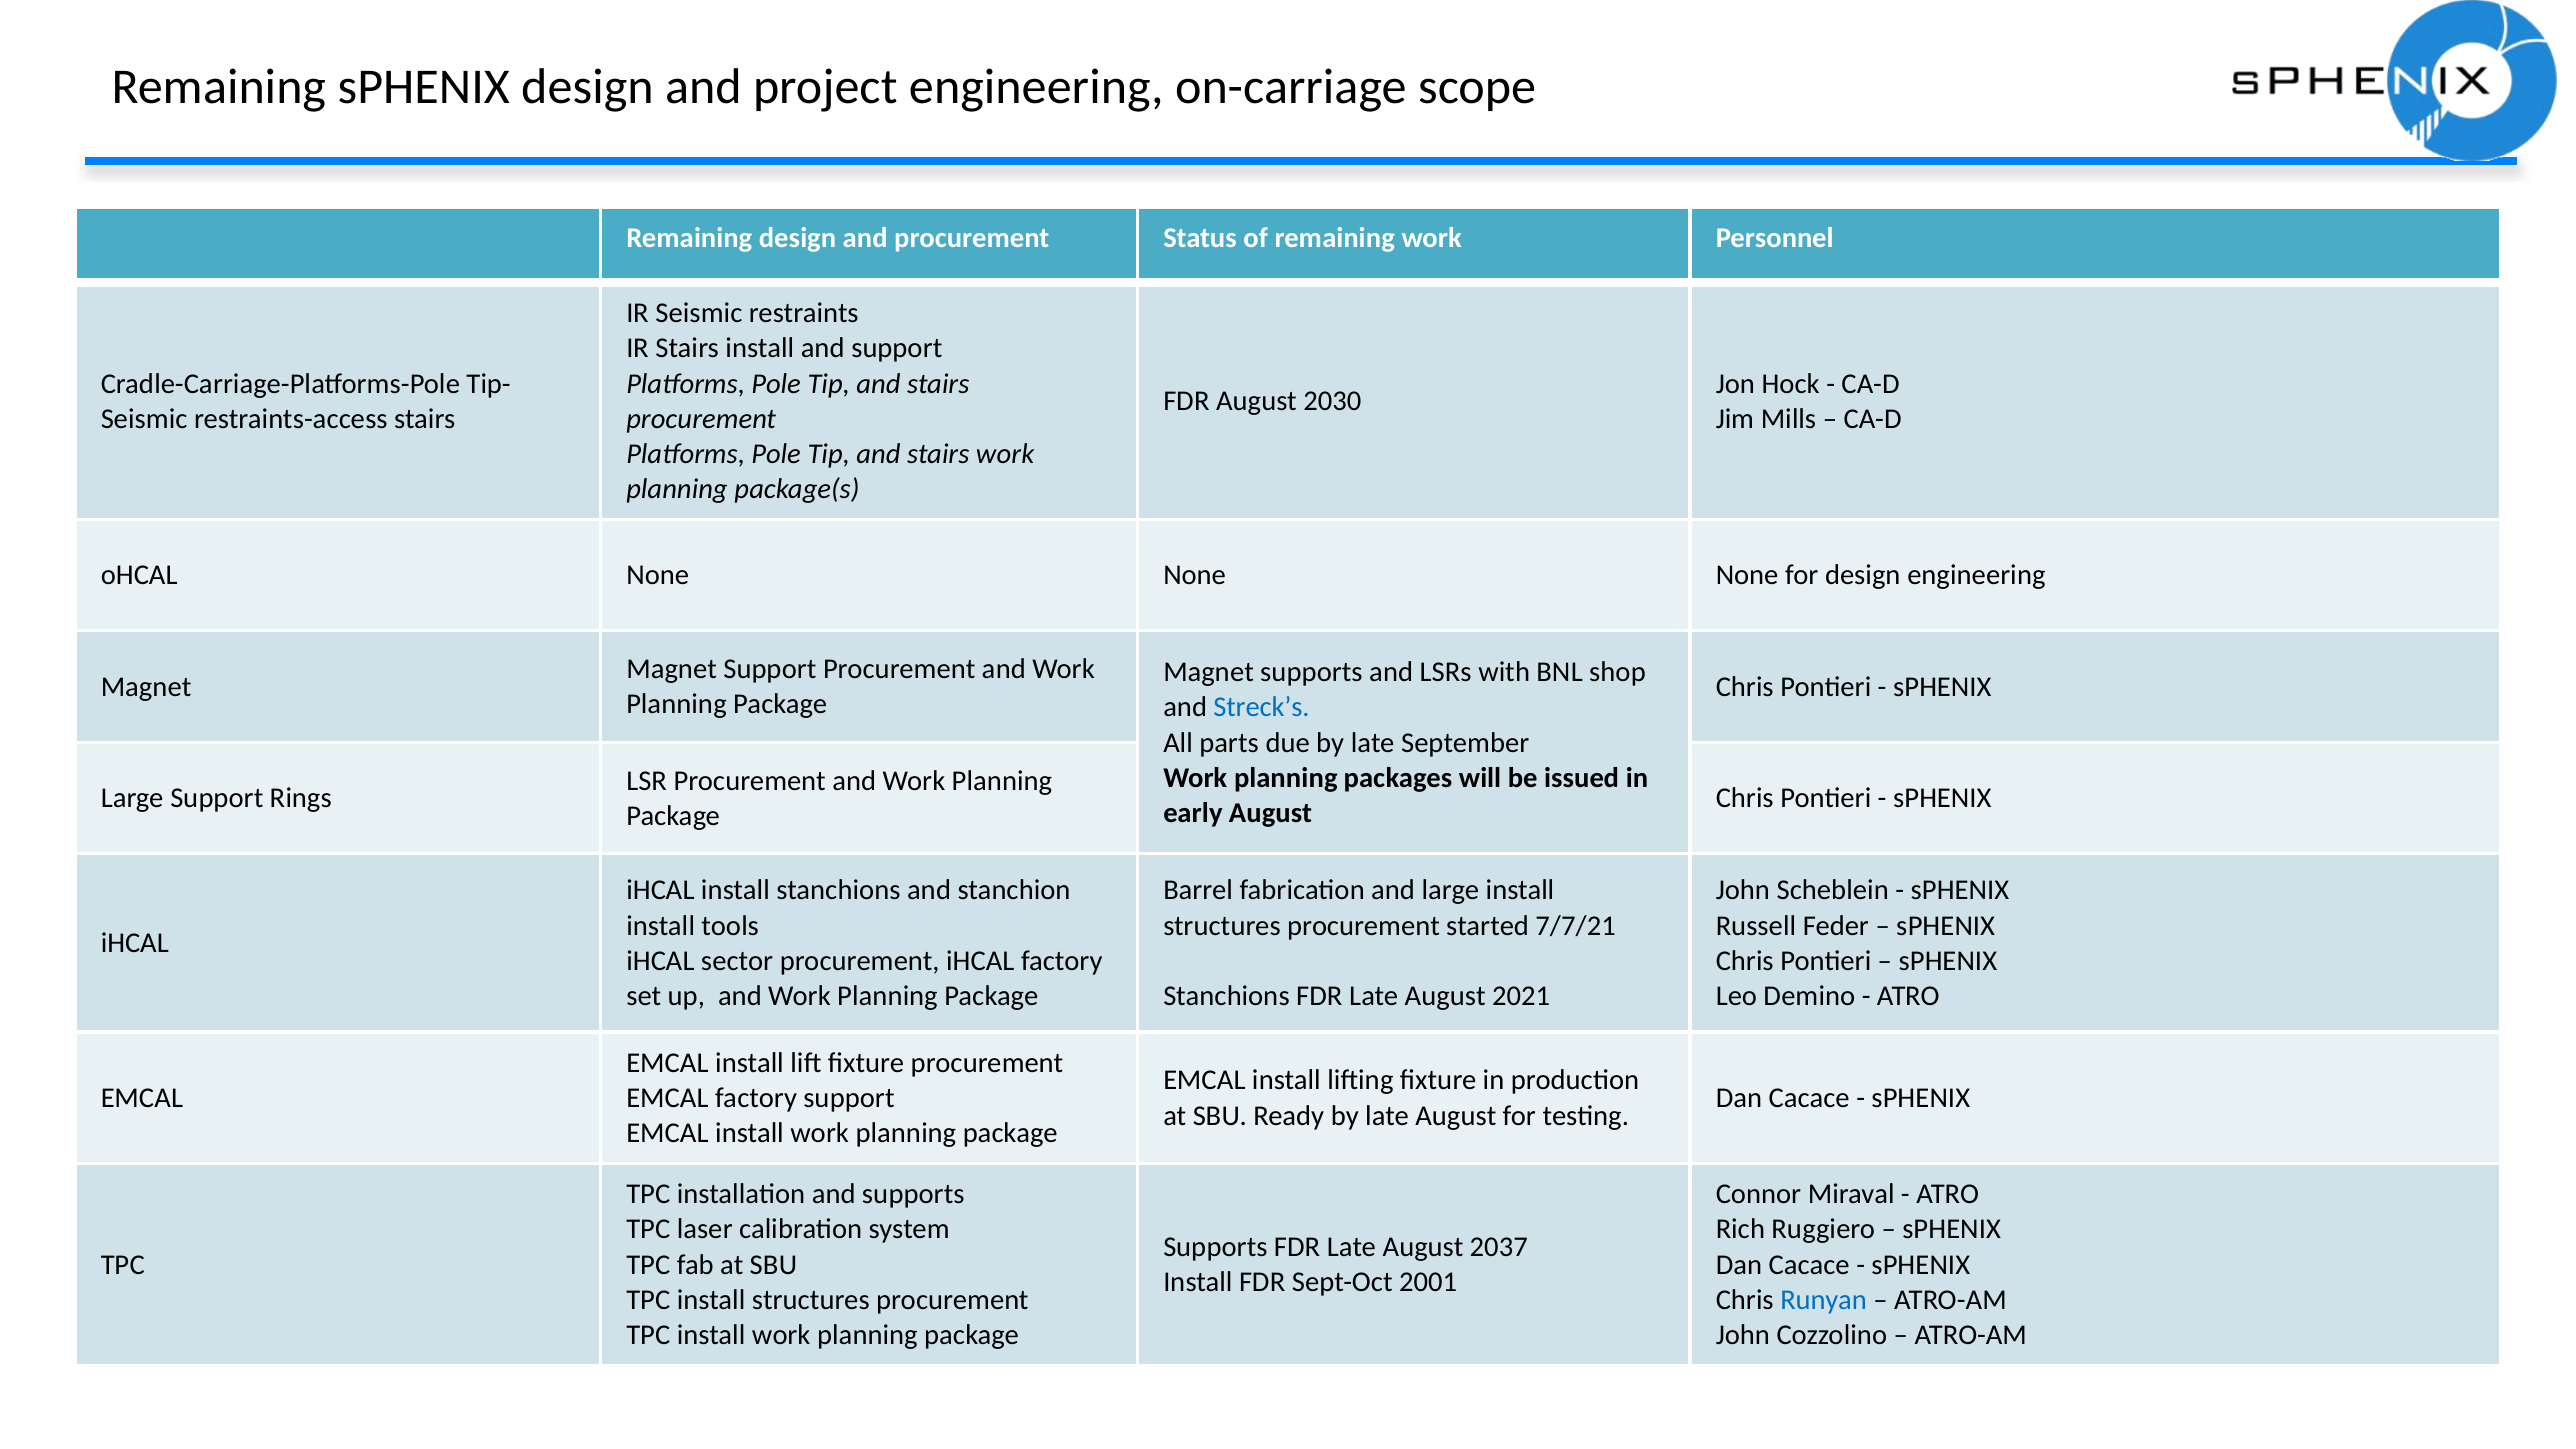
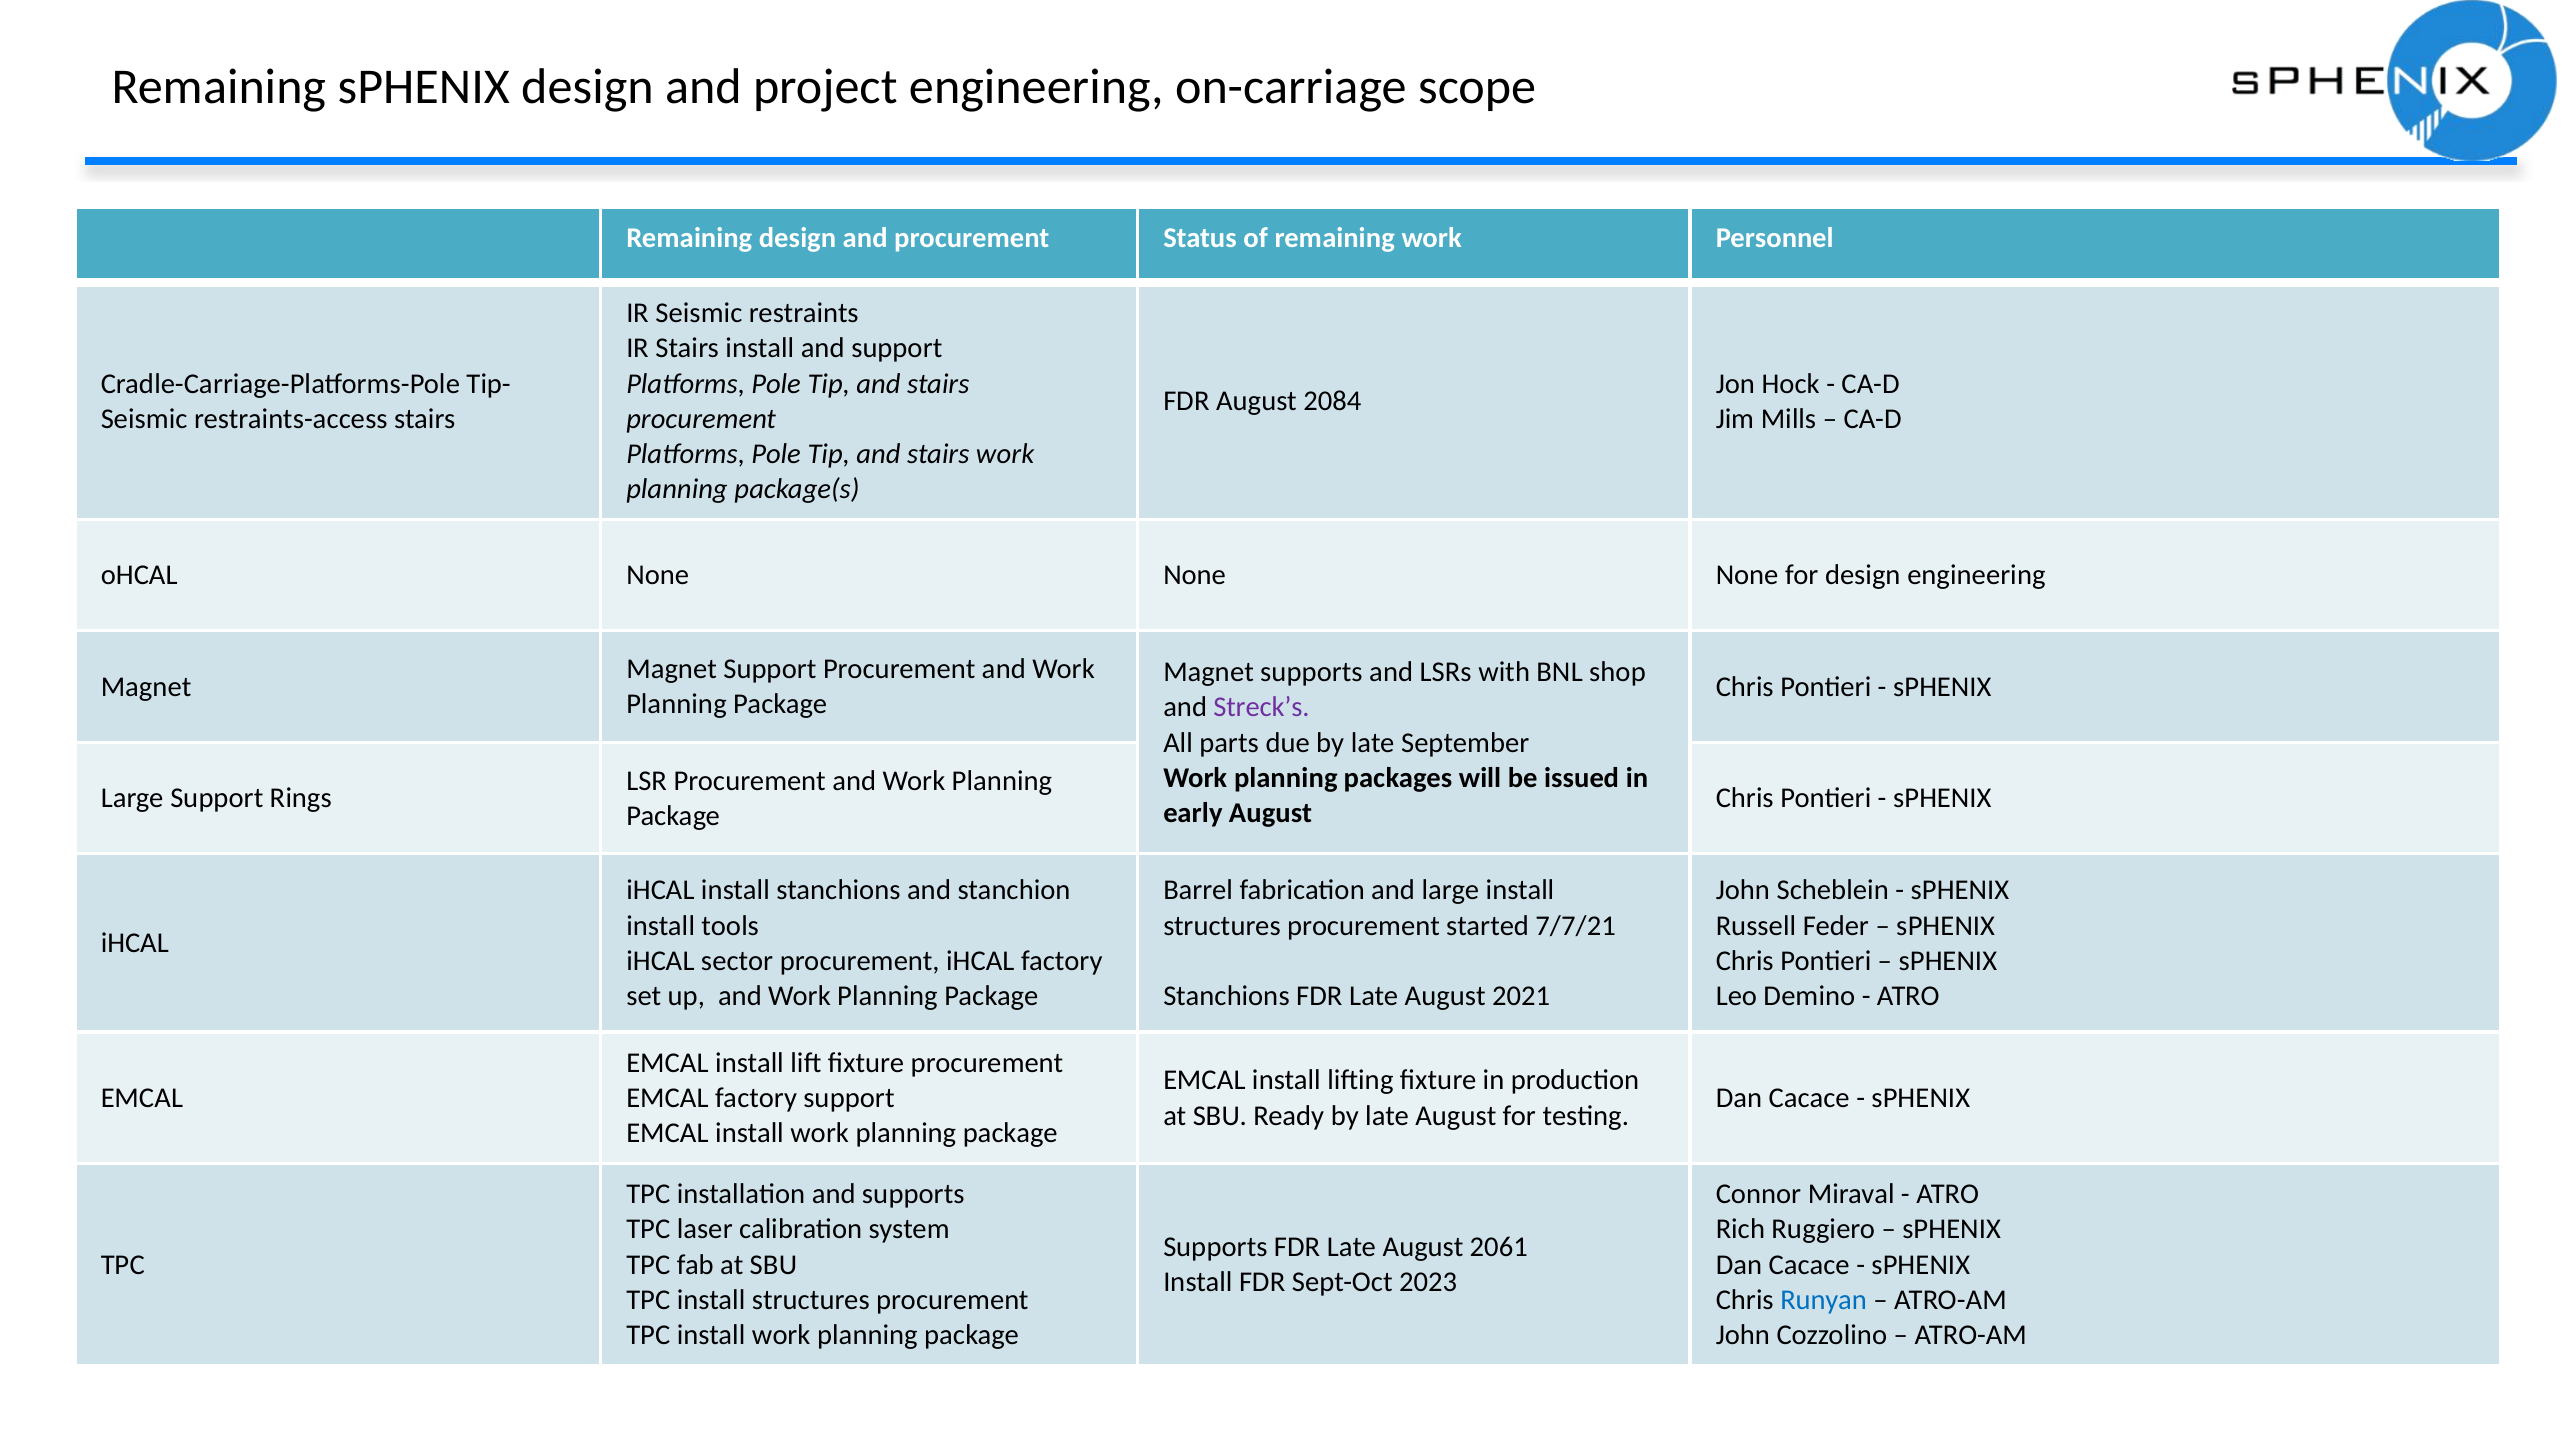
2030: 2030 -> 2084 (1332, 401)
Streck’s colour: blue -> purple (1261, 707)
2037: 2037 -> 2061 (1499, 1247)
2001: 2001 -> 2023 (1428, 1282)
